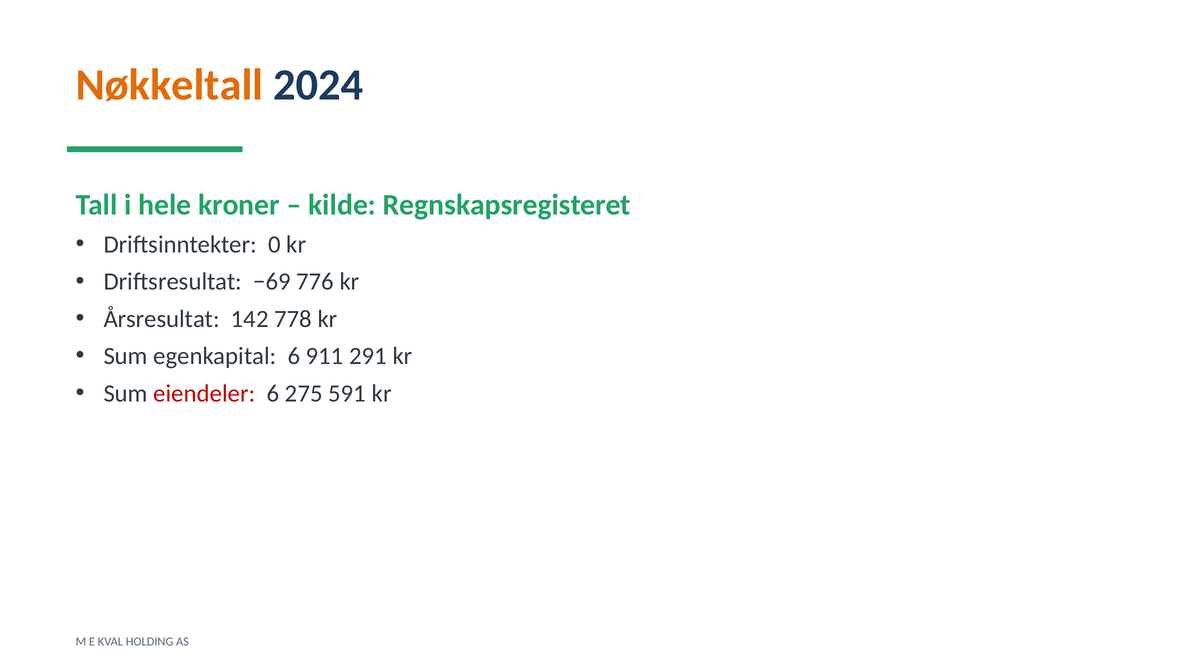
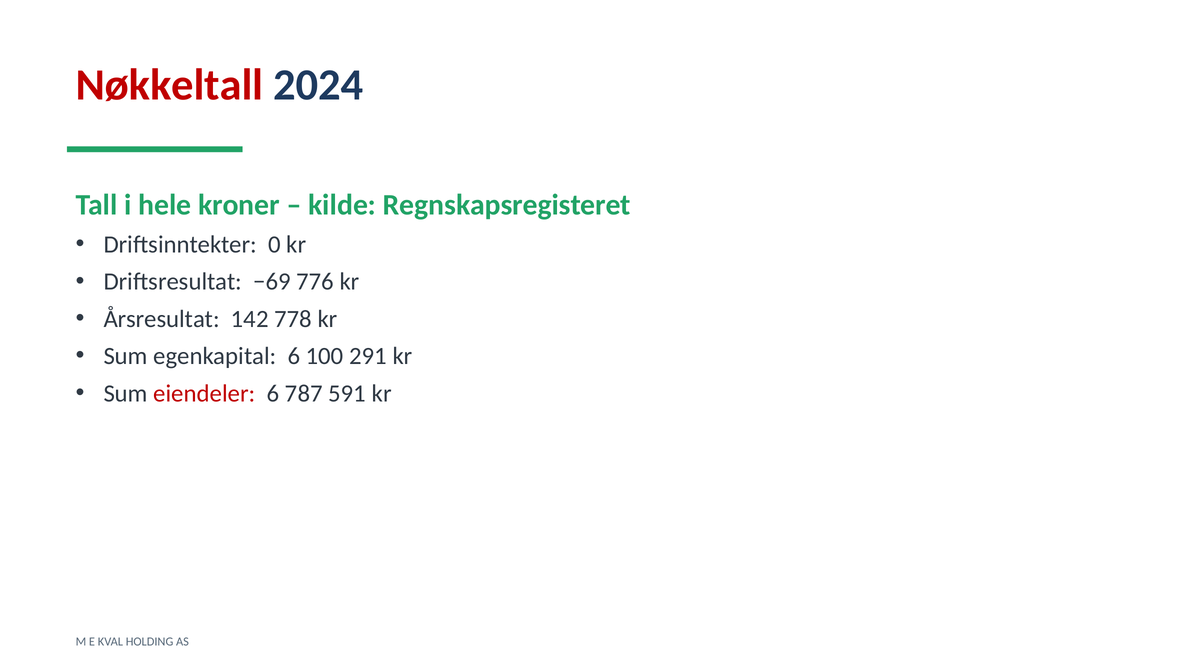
Nøkkeltall colour: orange -> red (169, 85)
911: 911 -> 100 (325, 356)
275: 275 -> 787 (304, 394)
